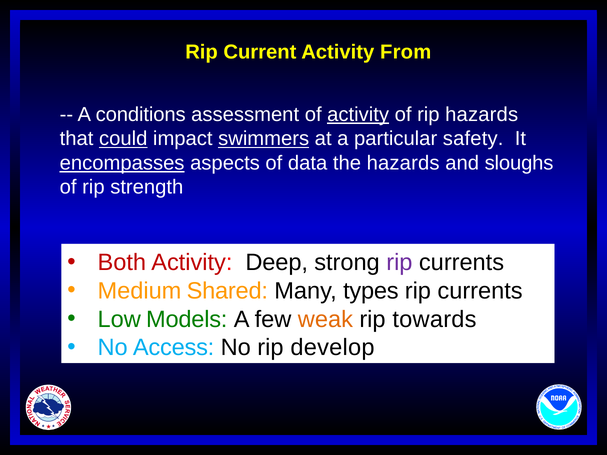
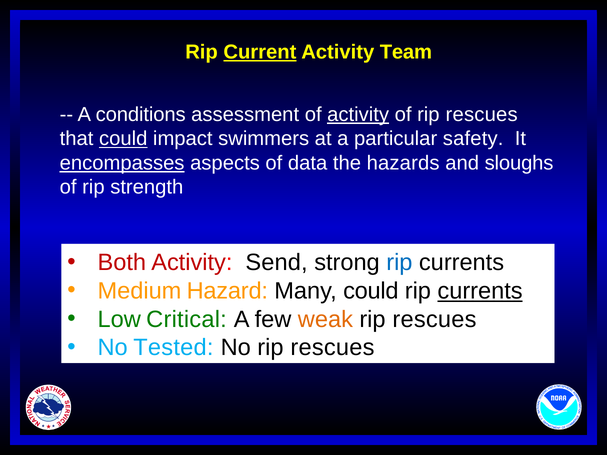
Current underline: none -> present (260, 52)
From: From -> Team (406, 52)
of rip hazards: hazards -> rescues (482, 115)
swimmers underline: present -> none (264, 139)
Deep: Deep -> Send (277, 263)
rip colour: purple -> blue (399, 263)
Shared: Shared -> Hazard (227, 291)
Many types: types -> could (371, 291)
currents underline: none -> present (480, 291)
Models: Models -> Critical (187, 319)
towards: towards -> rescues (434, 319)
Access: Access -> Tested (173, 348)
No rip develop: develop -> rescues (332, 348)
